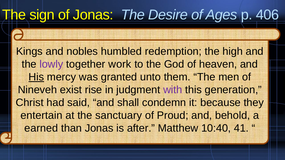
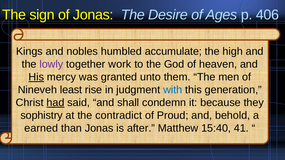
redemption: redemption -> accumulate (173, 52)
exist: exist -> least (71, 90)
with colour: purple -> blue (173, 90)
had underline: none -> present (55, 103)
entertain: entertain -> sophistry (42, 116)
sanctuary: sanctuary -> contradict (119, 116)
10:40: 10:40 -> 15:40 (216, 128)
